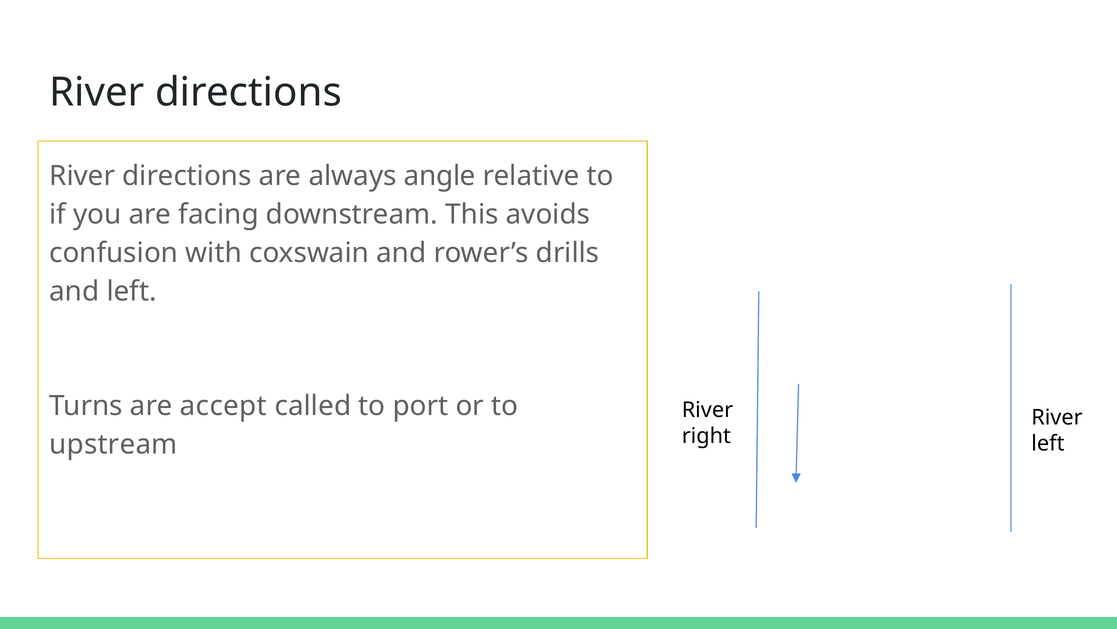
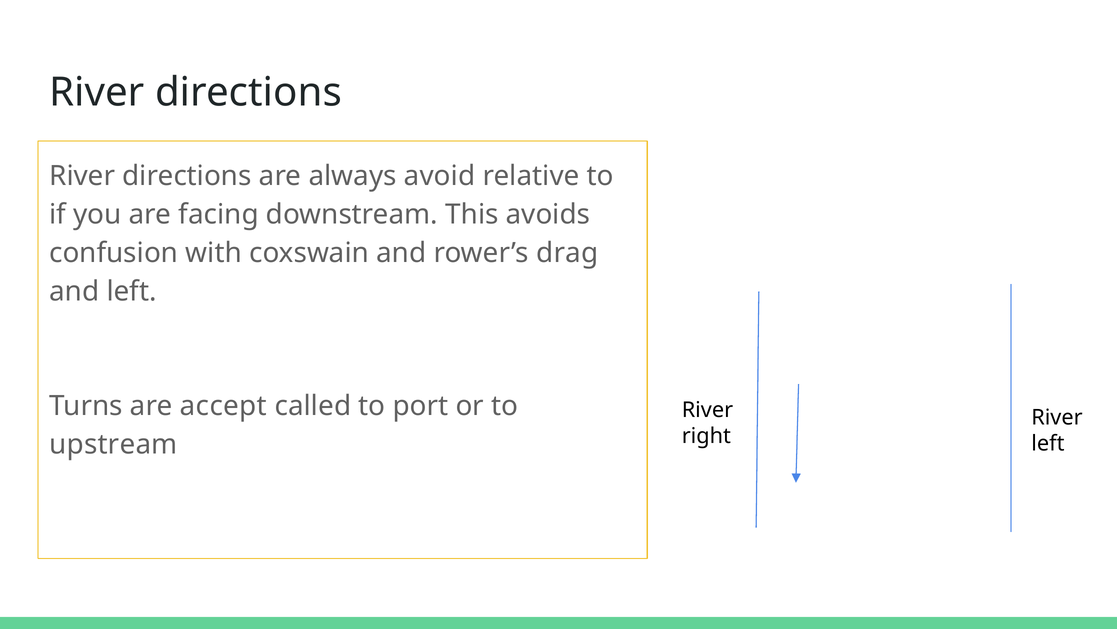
angle: angle -> avoid (440, 176)
drills: drills -> drag (567, 253)
